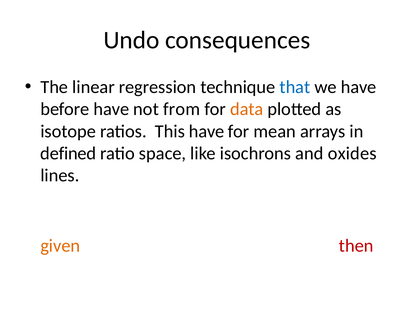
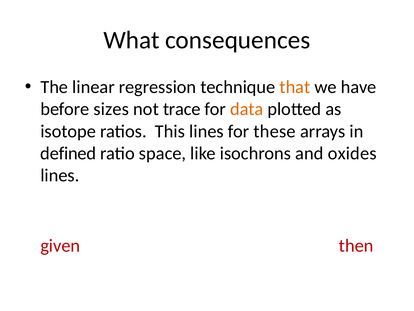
Undo: Undo -> What (131, 40)
that colour: blue -> orange (295, 87)
before have: have -> sizes (111, 109)
from: from -> trace (182, 109)
This have: have -> lines (207, 131)
mean: mean -> these (275, 131)
given colour: orange -> red (60, 245)
